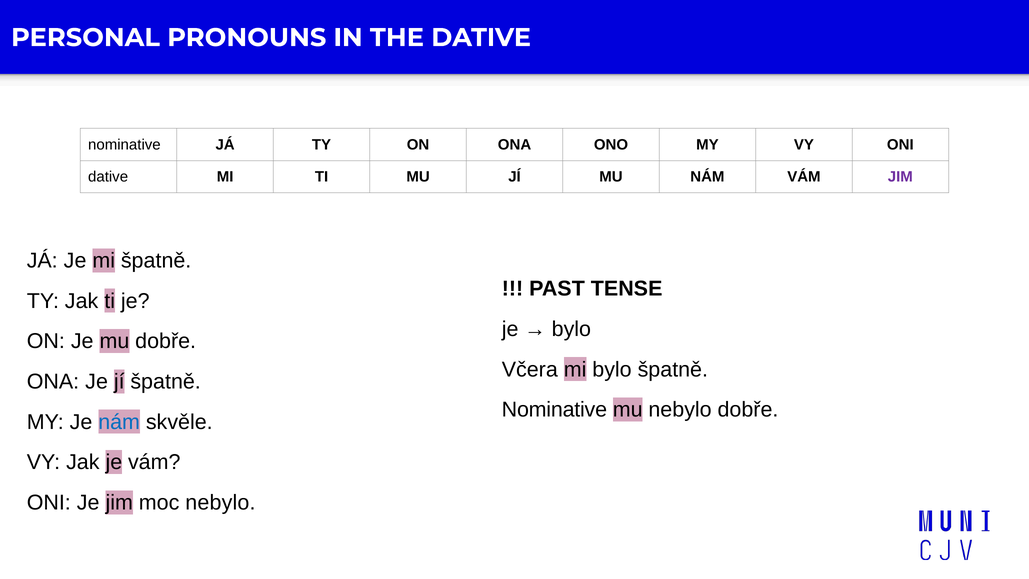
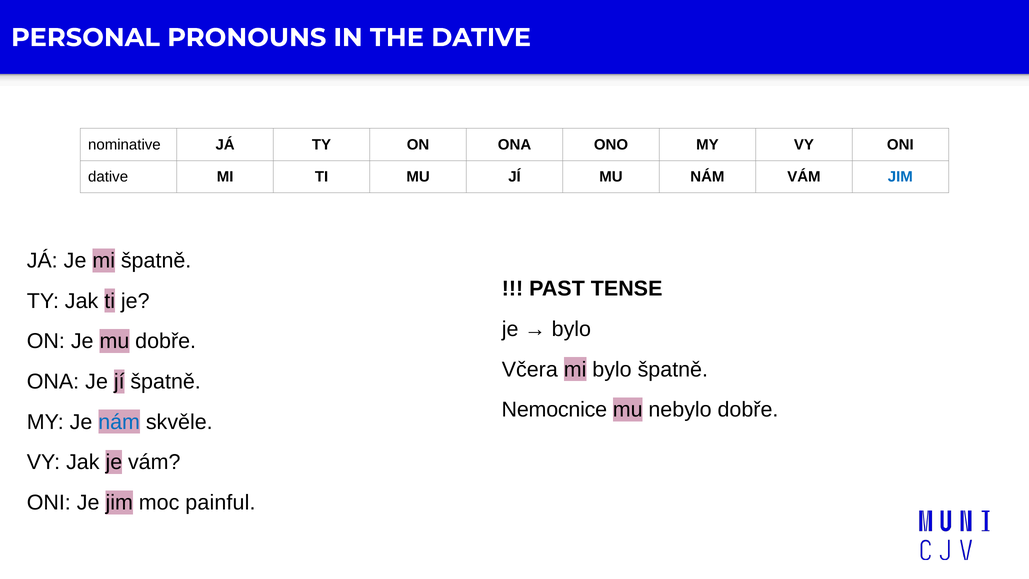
JIM colour: purple -> blue (900, 177)
Nominative: Nominative -> Nemocnice (554, 410)
moc nebylo: nebylo -> painful (220, 502)
